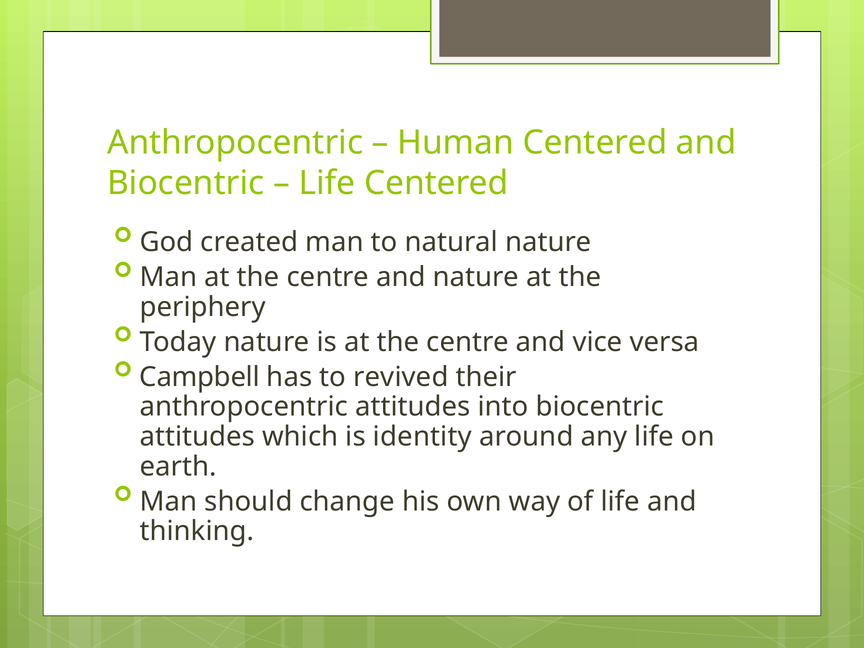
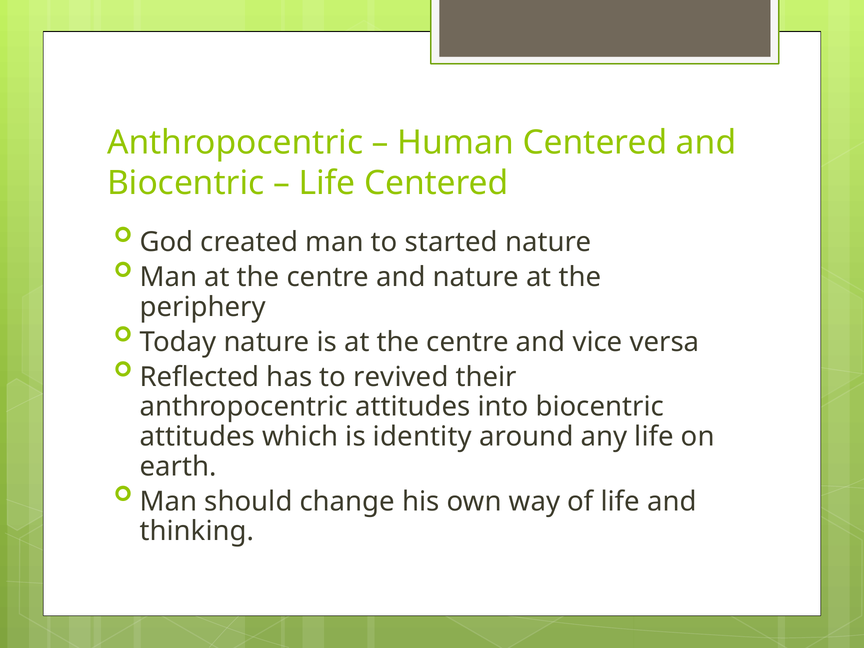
natural: natural -> started (451, 242)
Campbell: Campbell -> Reflected (200, 377)
